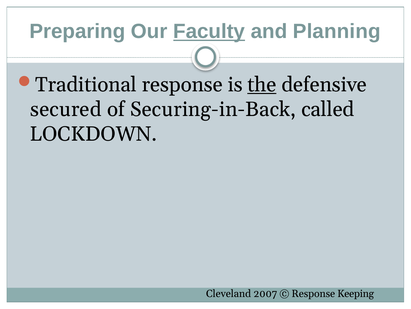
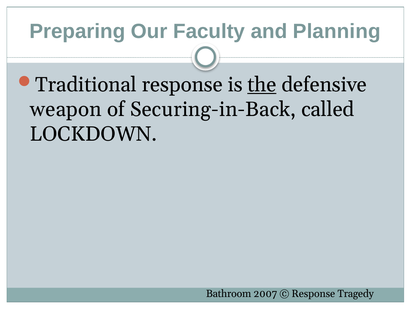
Faculty underline: present -> none (209, 31)
secured: secured -> weapon (66, 109)
Cleveland: Cleveland -> Bathroom (229, 293)
Keeping: Keeping -> Tragedy (356, 293)
